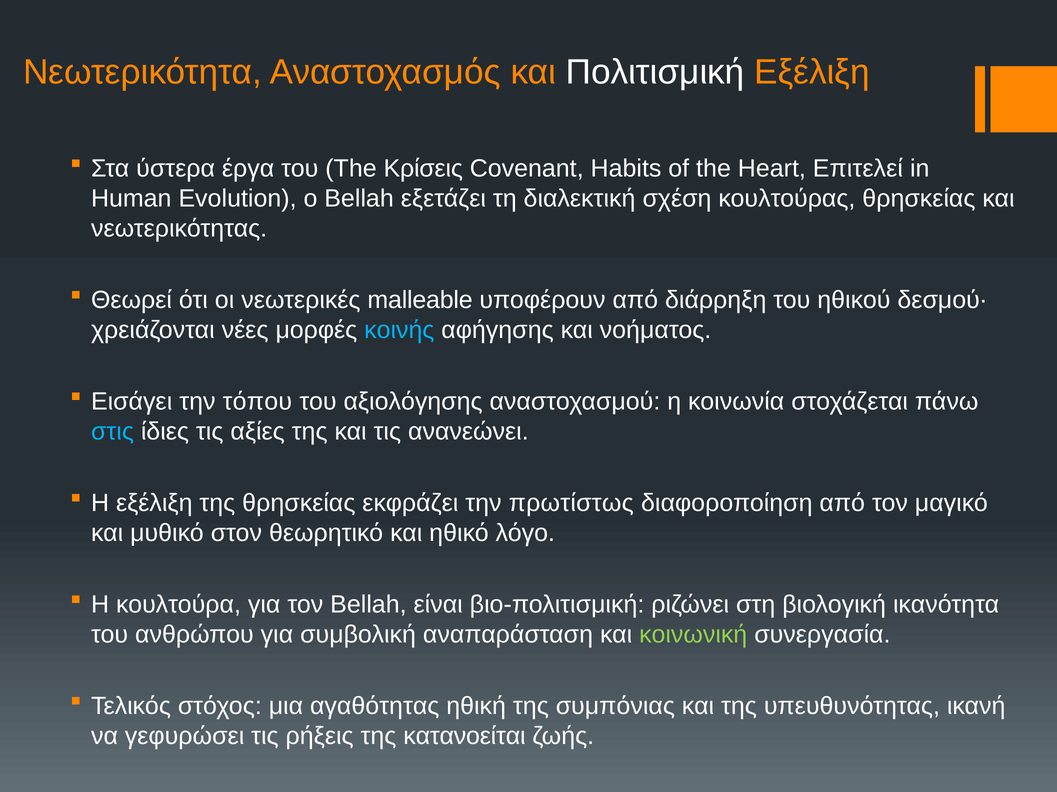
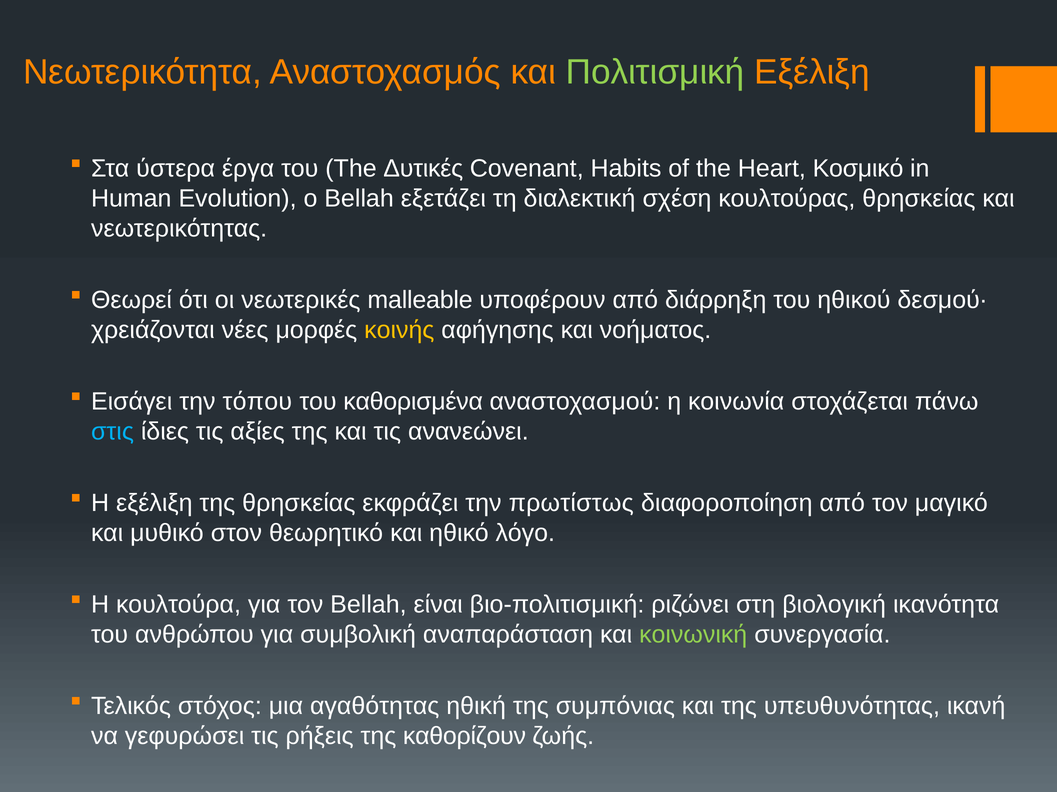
Πολιτισμική colour: white -> light green (655, 72)
Κρίσεις: Κρίσεις -> Δυτικές (423, 169)
Επιτελεί: Επιτελεί -> Κοσμικό (858, 169)
κοινής colour: light blue -> yellow (399, 330)
αξιολόγησης: αξιολόγησης -> καθορισμένα (413, 402)
κατανοείται: κατανοείται -> καθορίζουν (464, 737)
